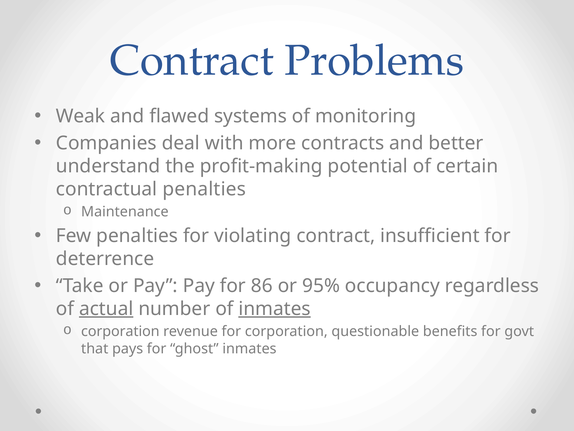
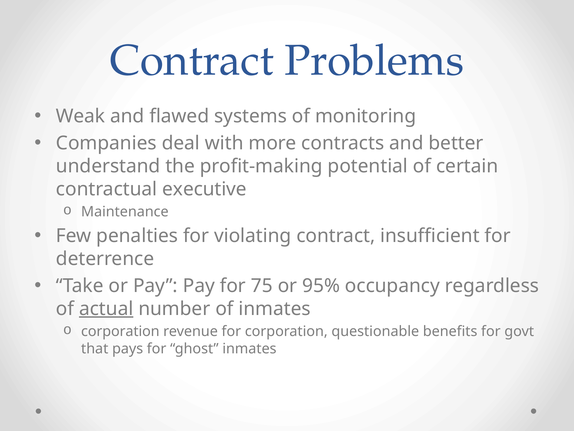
contractual penalties: penalties -> executive (204, 189)
86: 86 -> 75 (262, 285)
inmates underline: present -> none (275, 308)
